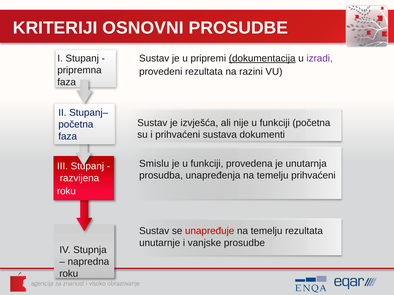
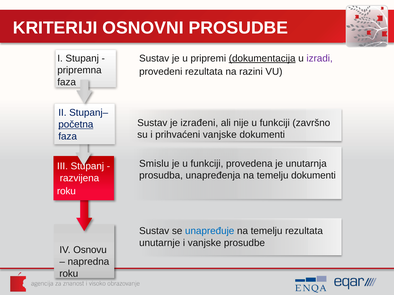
izvješća: izvješća -> izrađeni (199, 123)
funkciji početna: početna -> završno (311, 123)
početna underline: none -> present (76, 125)
prihvaćeni sustava: sustava -> vanjske (220, 135)
temelju prihvaćeni: prihvaćeni -> dokumenti (313, 176)
unapređuje colour: red -> blue (210, 231)
Stupnja: Stupnja -> Osnovu (90, 250)
